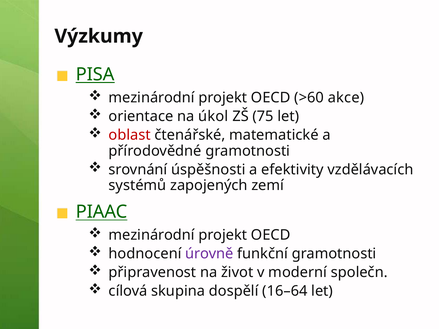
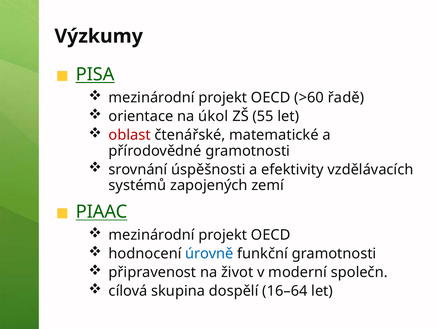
akce: akce -> řadě (346, 98)
75: 75 -> 55 (263, 116)
úrovně colour: purple -> blue (209, 254)
